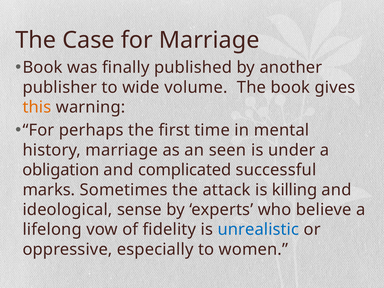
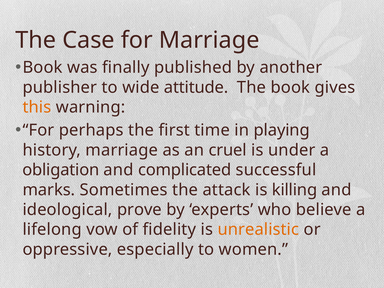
volume: volume -> attitude (196, 87)
mental: mental -> playing (282, 130)
seen: seen -> cruel (228, 150)
sense: sense -> prove (139, 210)
unrealistic colour: blue -> orange (258, 230)
